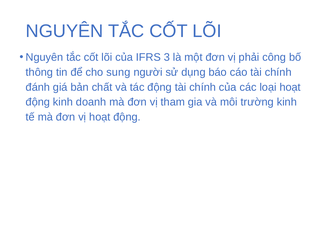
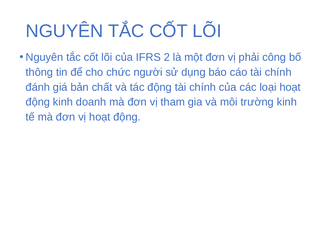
3: 3 -> 2 (167, 57)
sung: sung -> chức (118, 72)
